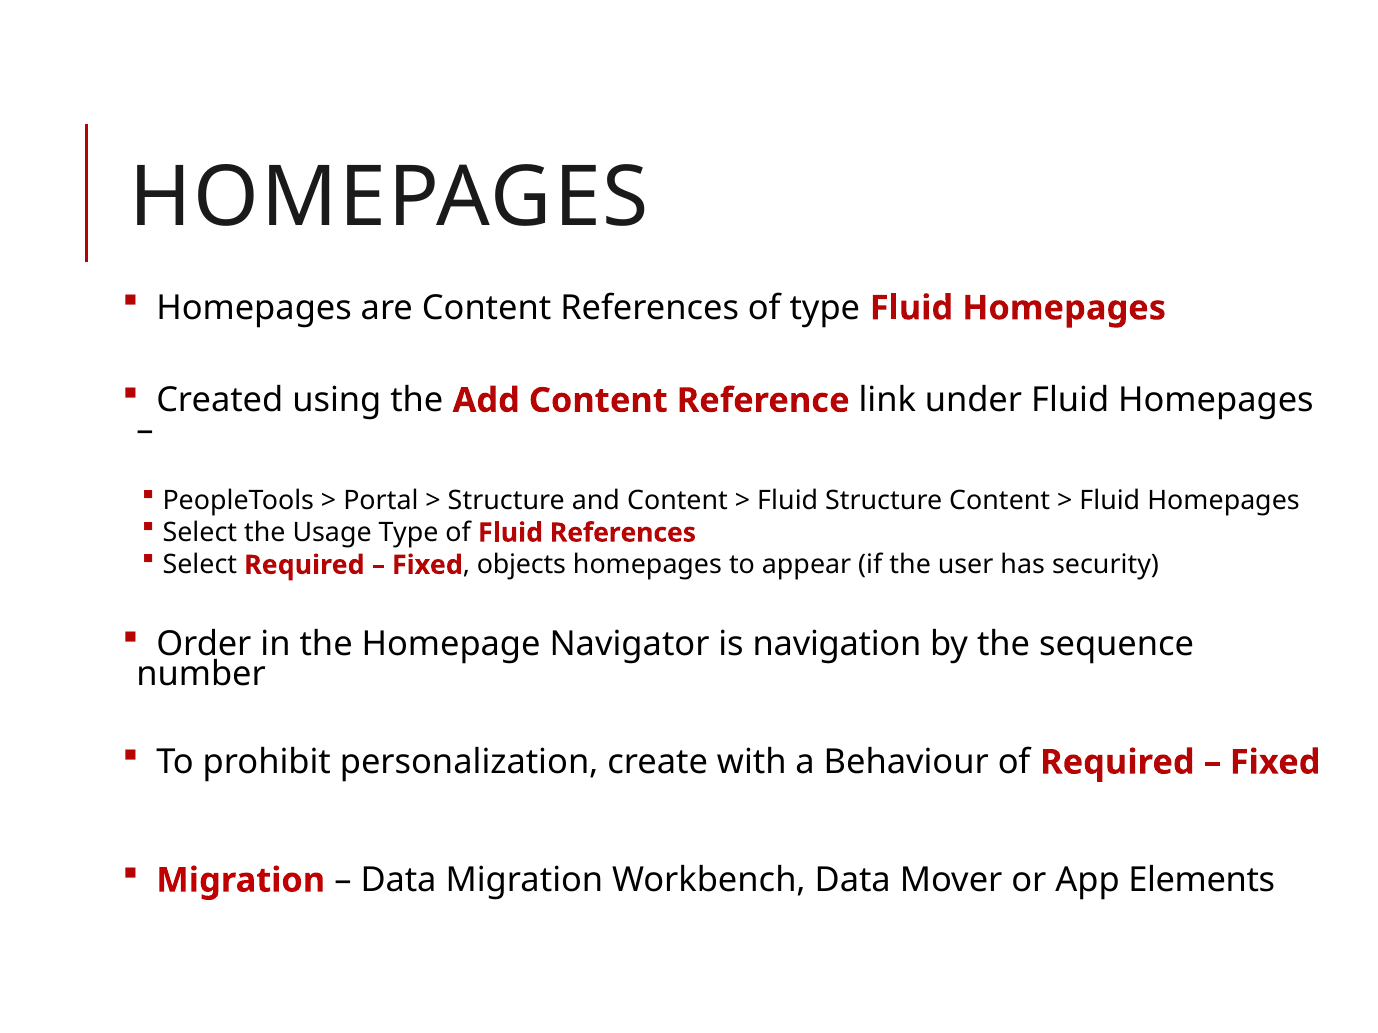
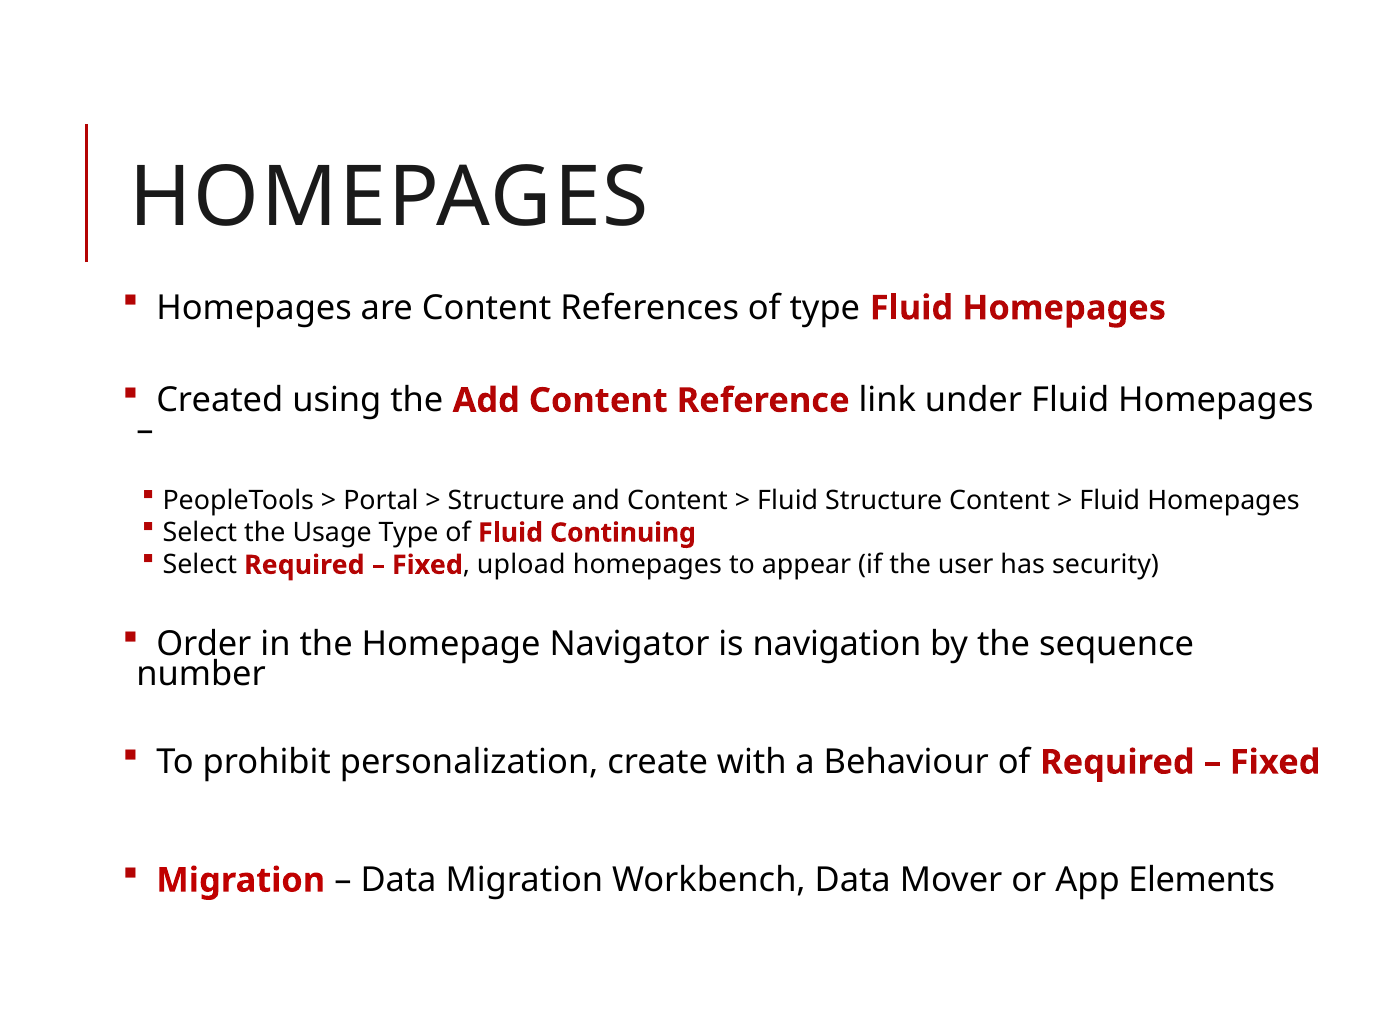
Fluid References: References -> Continuing (623, 533)
objects: objects -> upload (521, 565)
